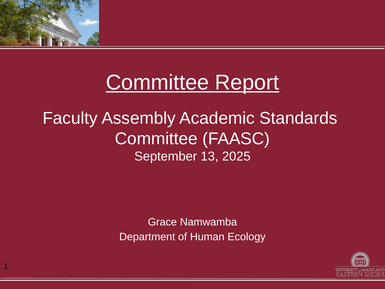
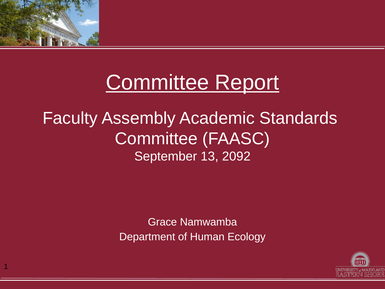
2025: 2025 -> 2092 (236, 156)
